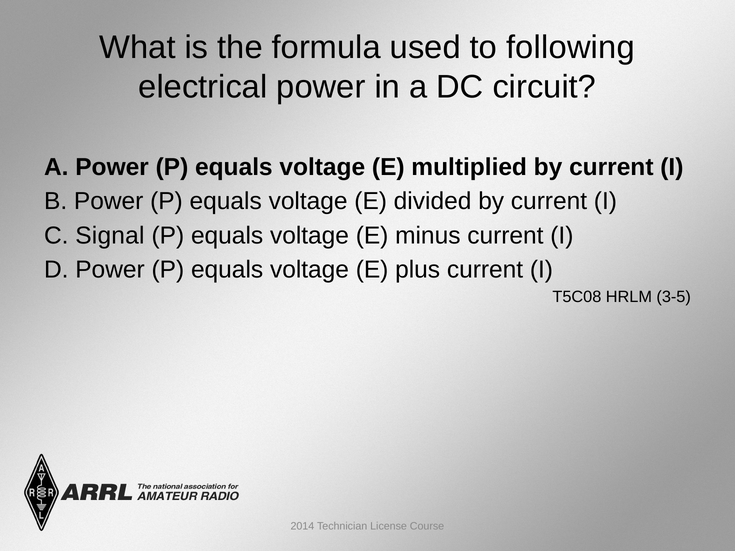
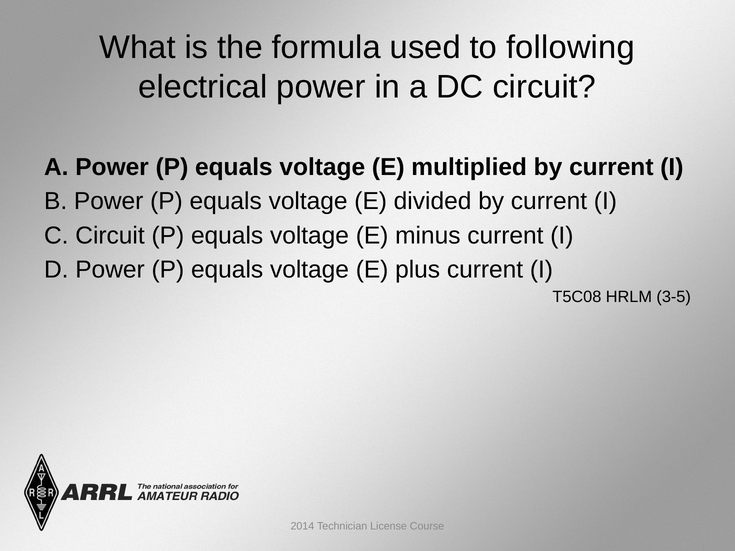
C Signal: Signal -> Circuit (110, 236)
